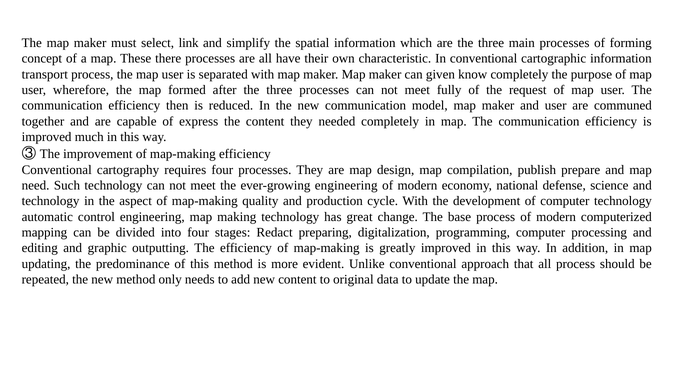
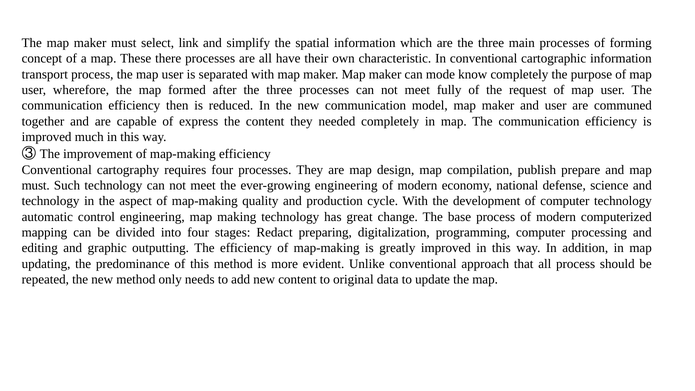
given: given -> mode (440, 74)
need: need -> must (36, 185)
